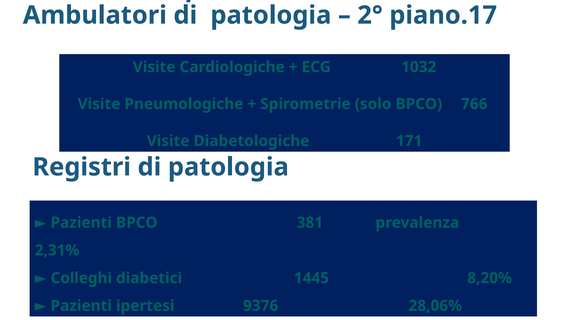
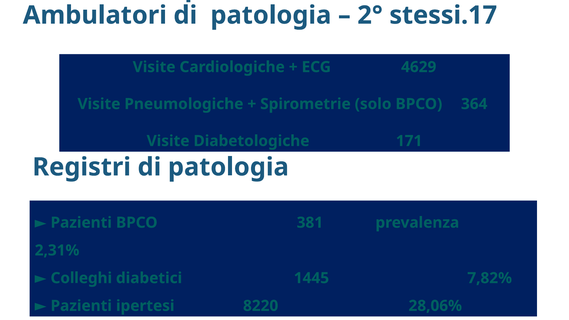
piano.17: piano.17 -> stessi.17 (443, 15)
1032: 1032 -> 4629 (419, 67)
766: 766 -> 364 (474, 104)
8,20%: 8,20% -> 7,82% (490, 278)
9376: 9376 -> 8220 (261, 306)
